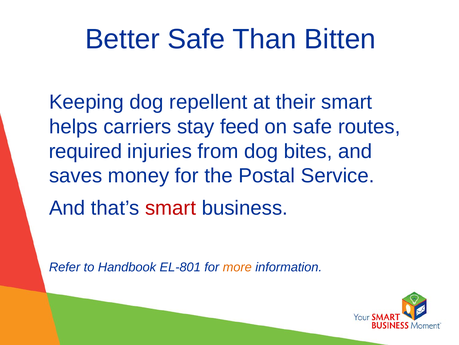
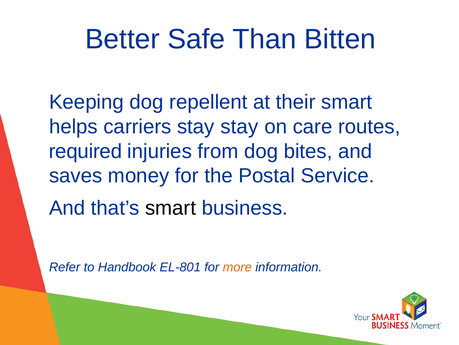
stay feed: feed -> stay (239, 126)
on safe: safe -> care (313, 126)
smart colour: red -> black (171, 208)
